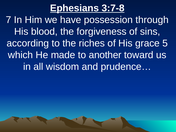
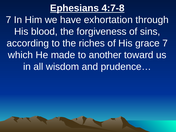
3:7-8: 3:7-8 -> 4:7-8 (113, 8)
possession: possession -> exhortation (108, 20)
grace 5: 5 -> 7 (165, 43)
